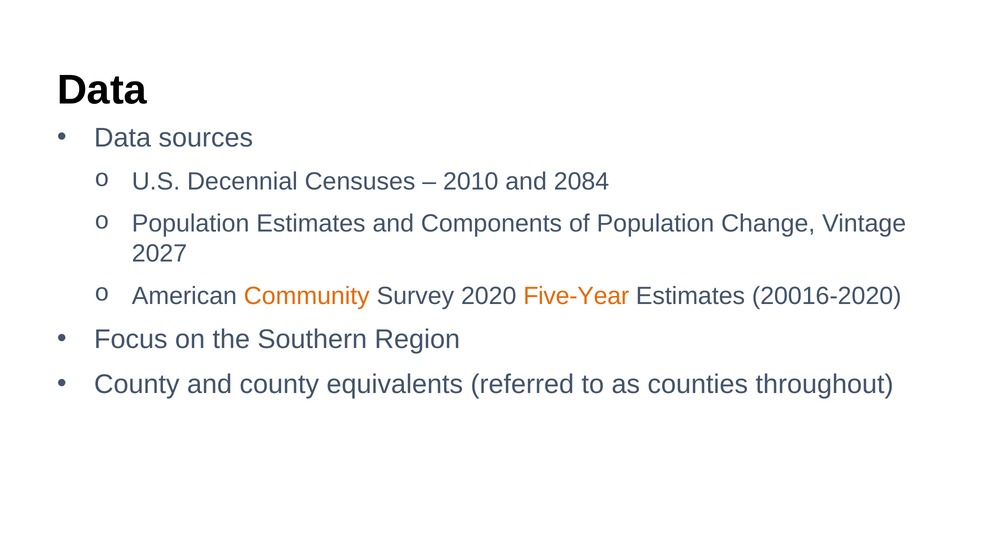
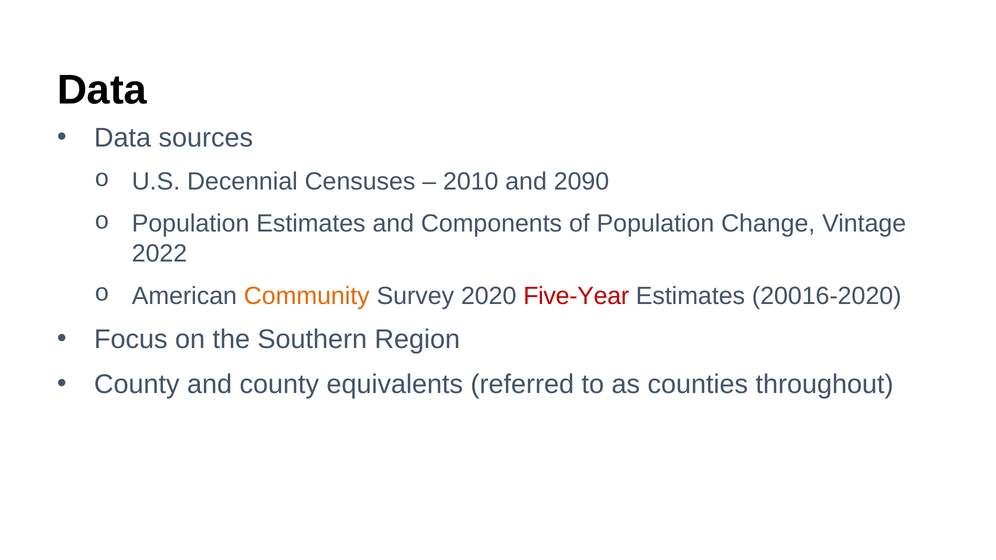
2084: 2084 -> 2090 (581, 181)
2027: 2027 -> 2022 (159, 254)
Five-Year colour: orange -> red (576, 296)
